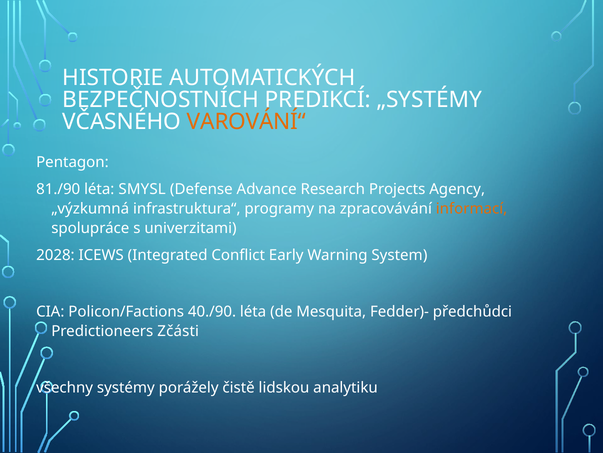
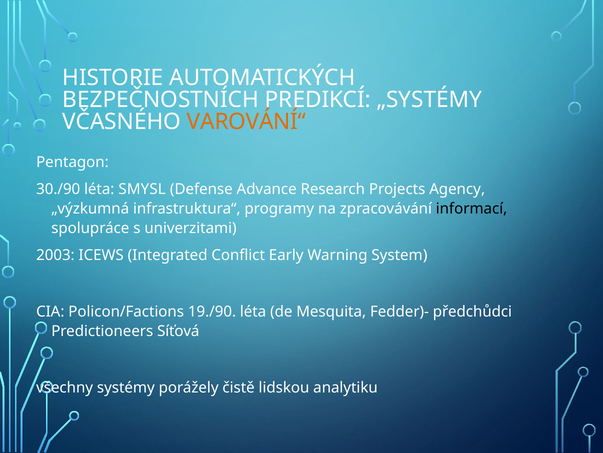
81./90: 81./90 -> 30./90 (58, 189)
informací colour: orange -> black (472, 208)
2028: 2028 -> 2003 (55, 255)
40./90: 40./90 -> 19./90 (212, 311)
Zčásti: Zčásti -> Síťová (178, 331)
